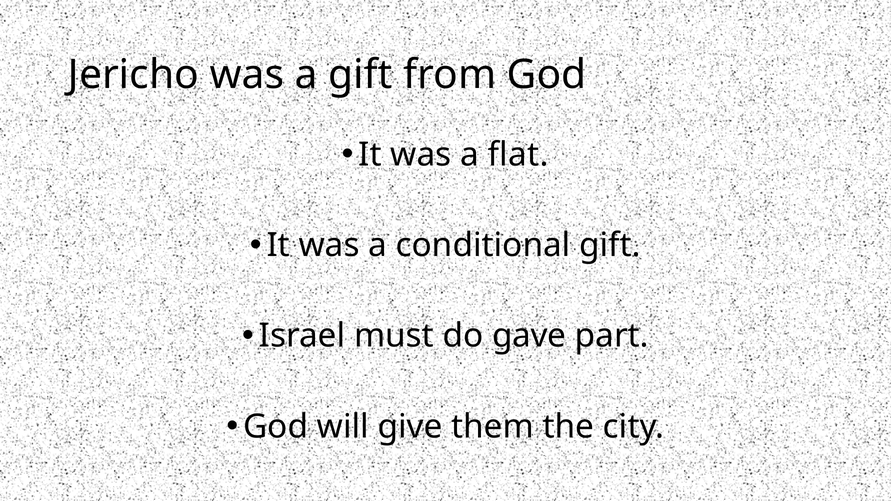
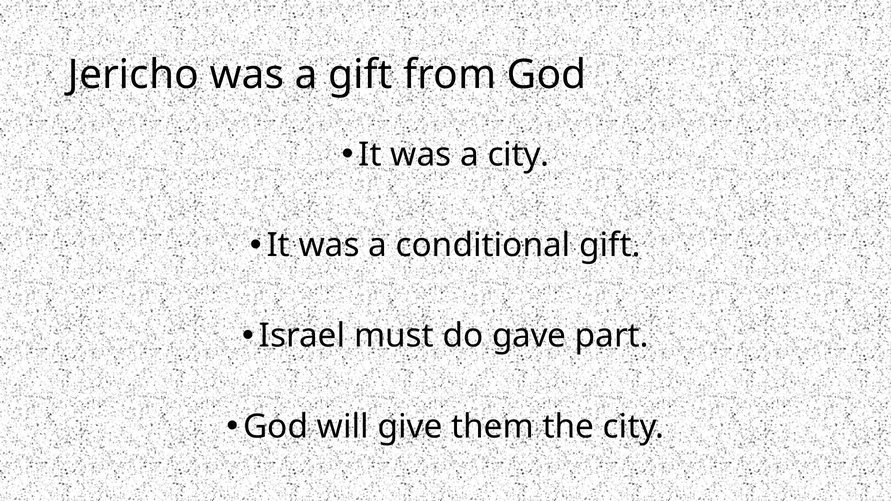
a flat: flat -> city (518, 155)
